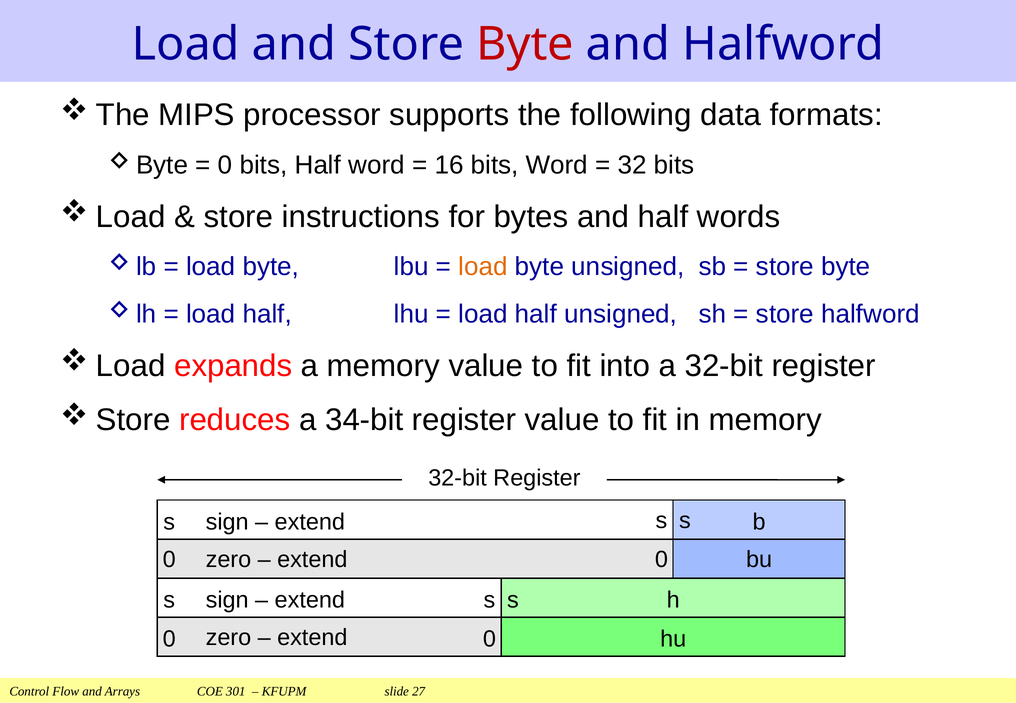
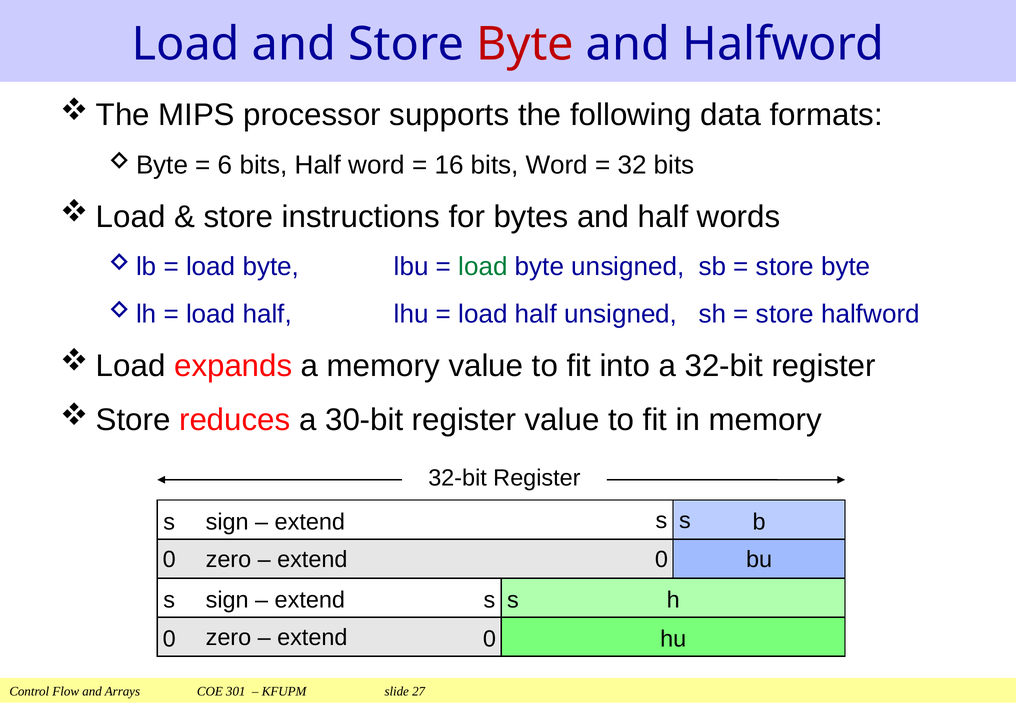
0: 0 -> 6 (225, 165)
load colour: orange -> green (483, 267)
34-bit: 34-bit -> 30-bit (364, 420)
